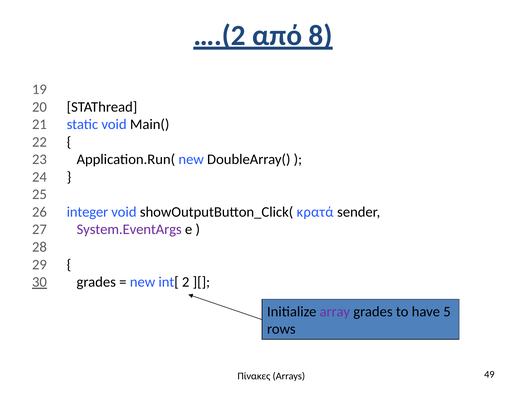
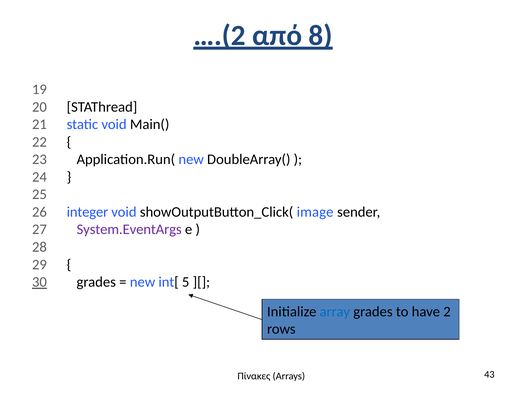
κρατά: κρατά -> image (315, 212)
2: 2 -> 5 (186, 282)
array colour: purple -> blue (335, 312)
5: 5 -> 2 (447, 312)
49: 49 -> 43 (489, 375)
